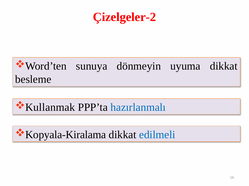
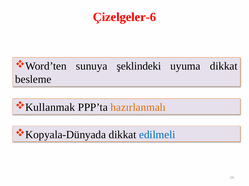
Çizelgeler-2: Çizelgeler-2 -> Çizelgeler-6 (124, 17)
dönmeyin: dönmeyin -> şeklindeki (139, 66)
hazırlanmalı colour: blue -> orange (138, 108)
Kopyala-Kiralama: Kopyala-Kiralama -> Kopyala-Dünyada (66, 135)
